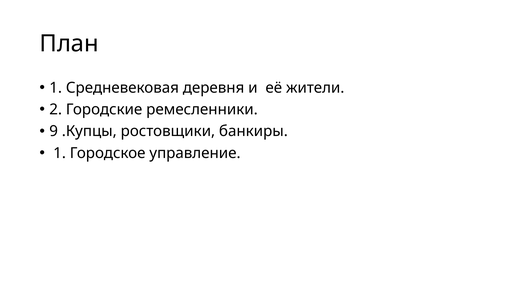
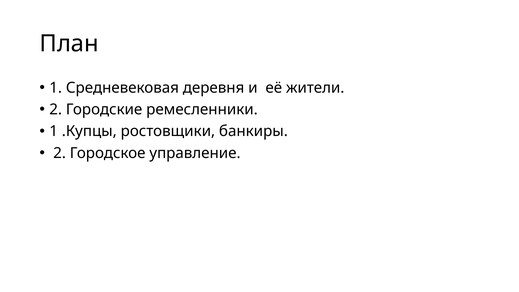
9: 9 -> 1 (54, 131)
1: 1 -> 2 (60, 153)
